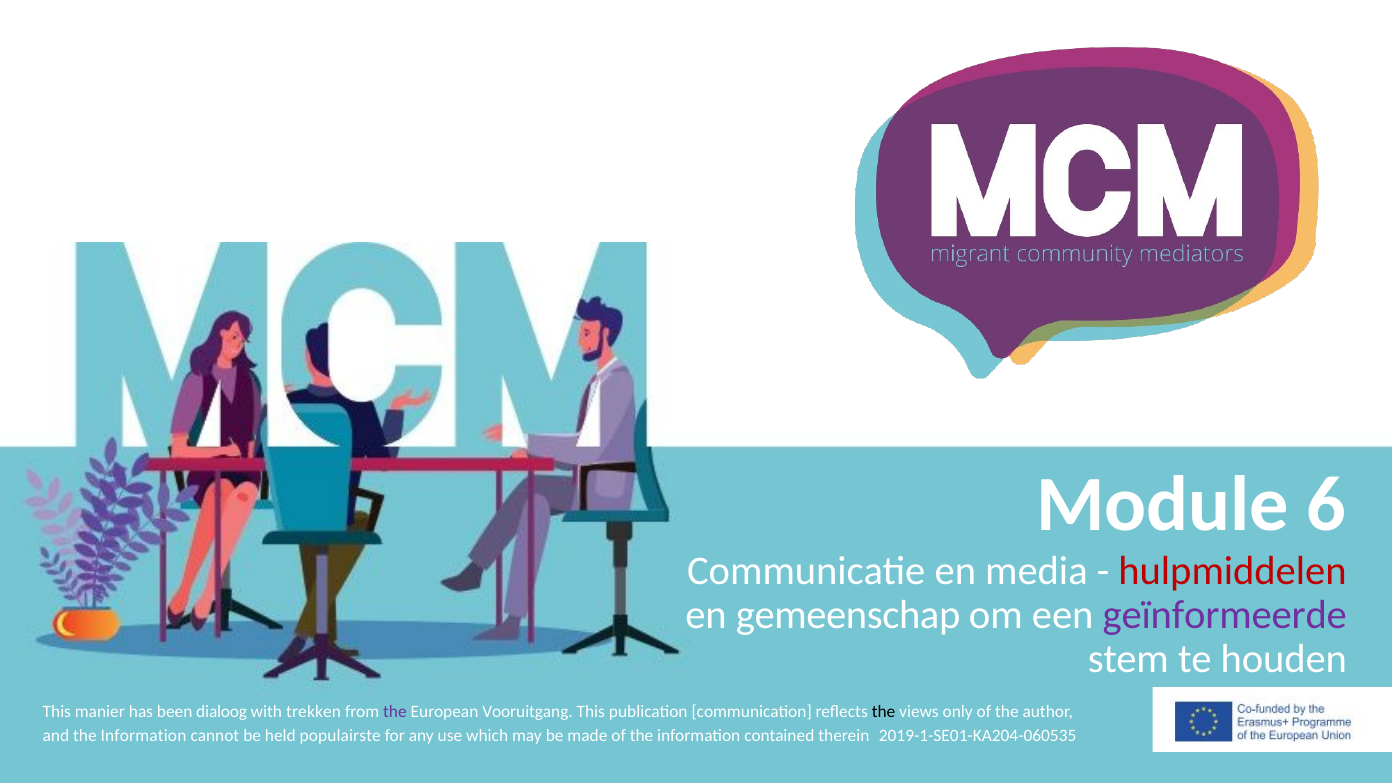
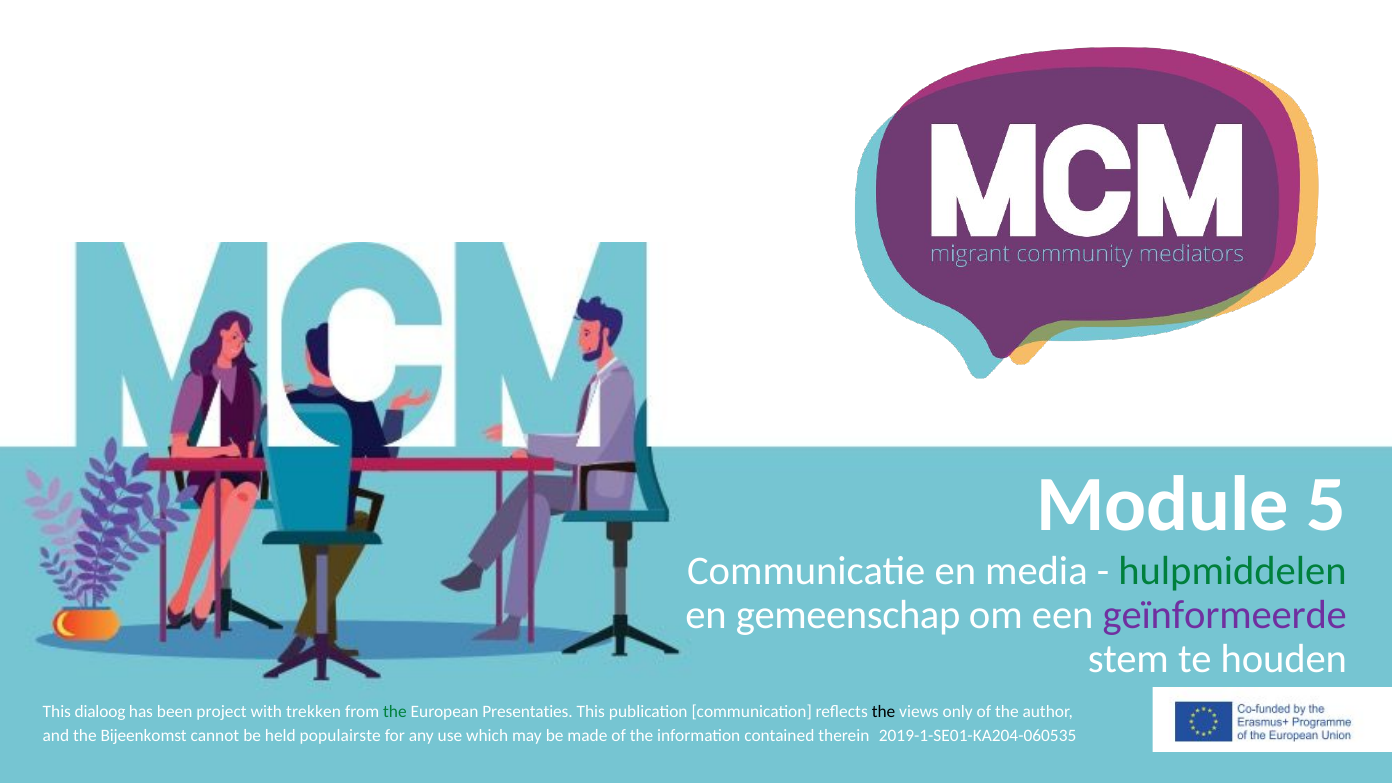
6: 6 -> 5 (1327, 504)
hulpmiddelen colour: red -> green (1233, 571)
manier: manier -> dialoog (100, 712)
dialoog: dialoog -> project (222, 712)
the colour: purple -> green (395, 712)
Vooruitgang: Vooruitgang -> Presentaties (528, 712)
and the Information: Information -> Bijeenkomst (144, 736)
